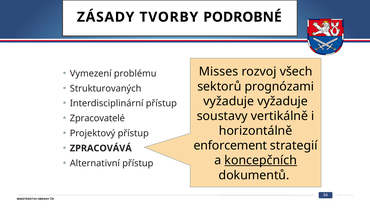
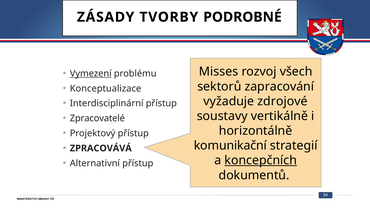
Vymezení underline: none -> present (91, 74)
prognózami: prognózami -> zapracování (279, 86)
Strukturovaných: Strukturovaných -> Konceptualizace (106, 89)
vyžaduje vyžaduje: vyžaduje -> zdrojové (282, 101)
enforcement: enforcement -> komunikační (230, 146)
